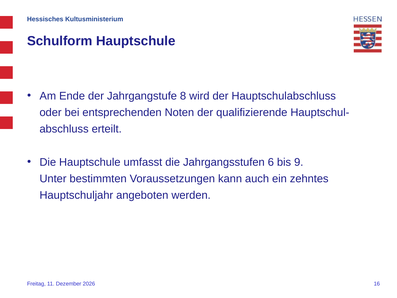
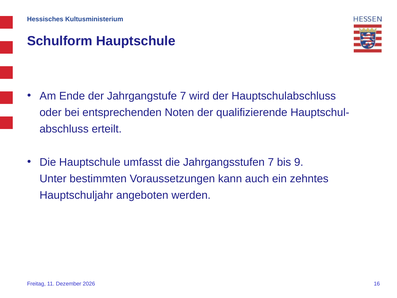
Jahrgangstufe 8: 8 -> 7 (183, 96)
Jahrgangsstufen 6: 6 -> 7 (271, 162)
